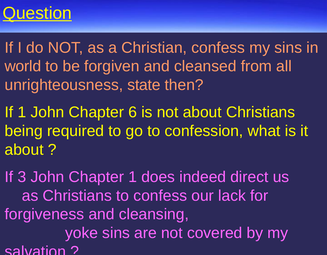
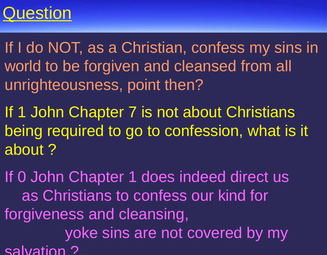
state: state -> point (144, 85)
6: 6 -> 7 (133, 112)
3: 3 -> 0 (22, 177)
lack: lack -> kind (232, 196)
